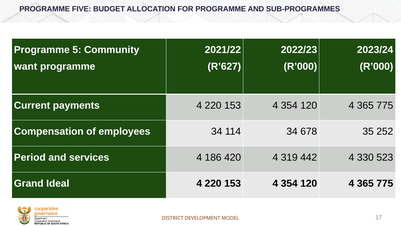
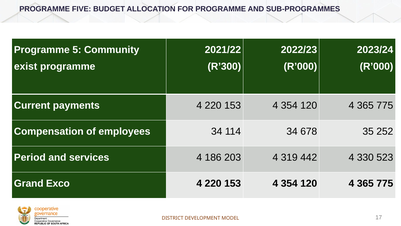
want: want -> exist (26, 66)
R’627: R’627 -> R’300 (224, 66)
420: 420 -> 203 (233, 157)
Ideal: Ideal -> Exco (58, 183)
